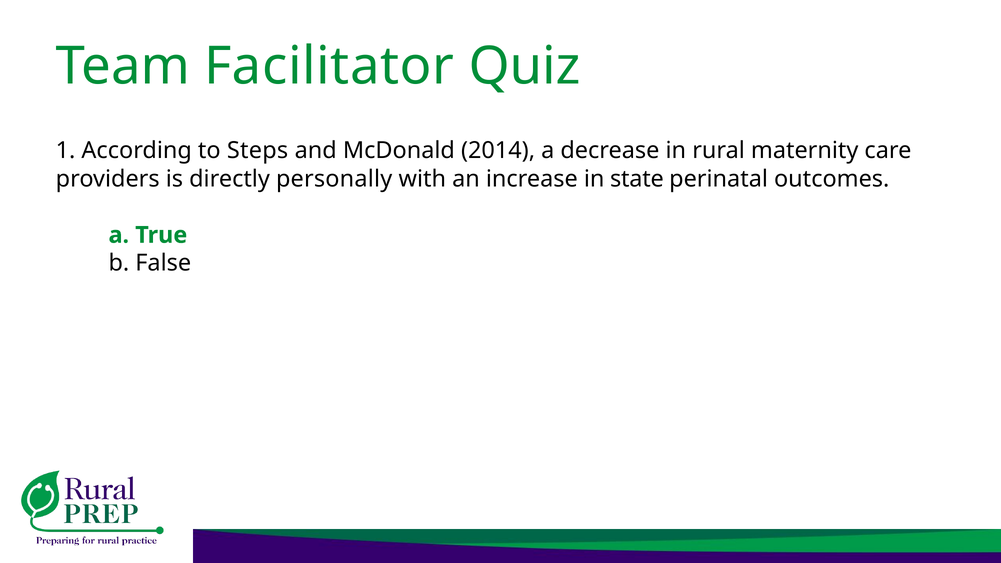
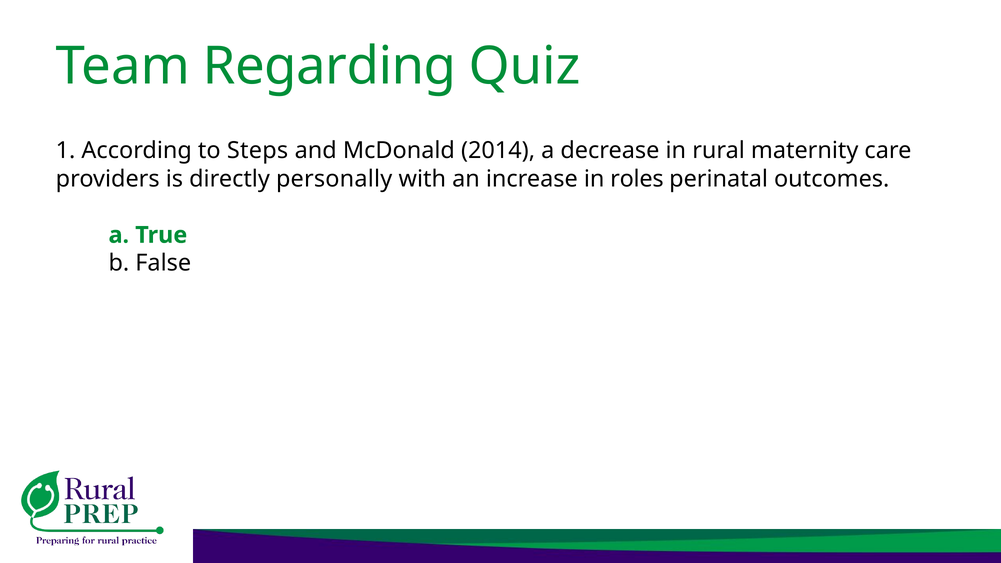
Facilitator: Facilitator -> Regarding (330, 67)
state: state -> roles (637, 179)
